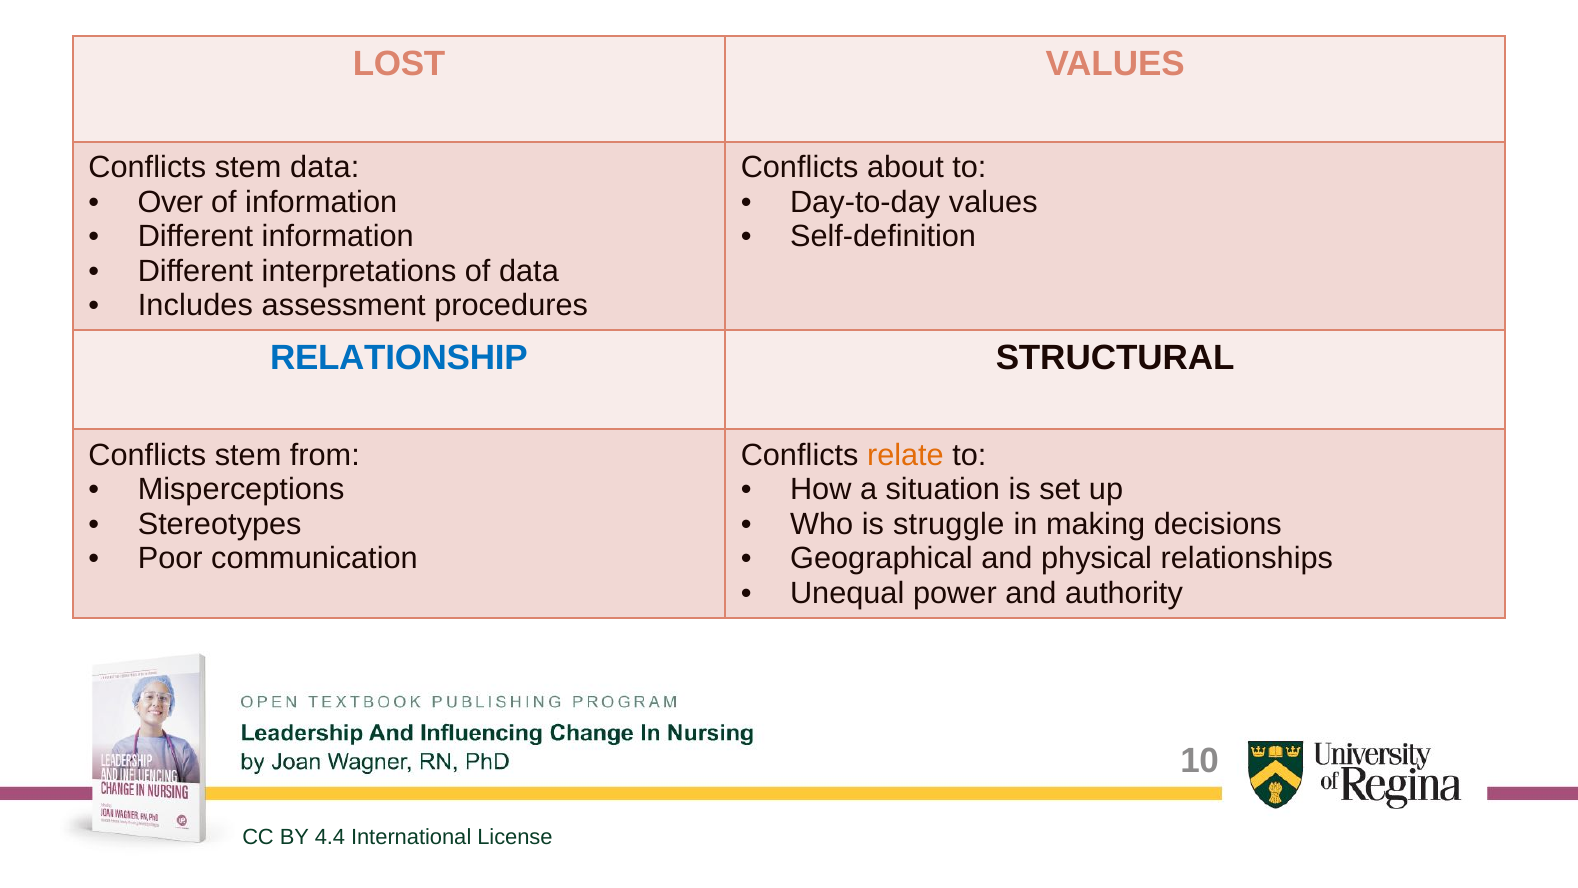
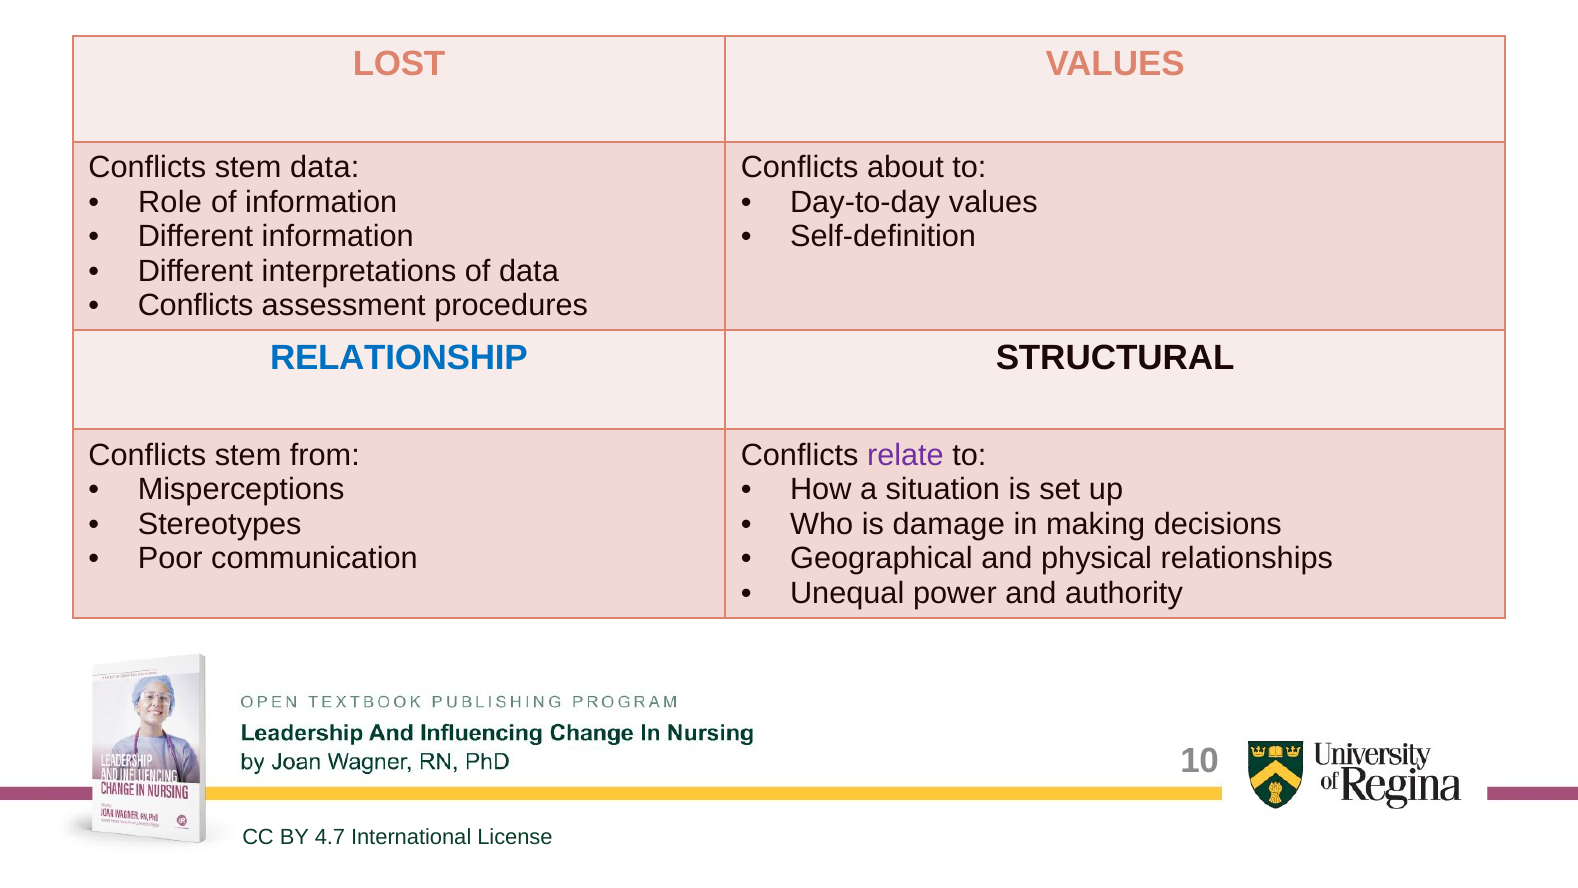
Over: Over -> Role (170, 202)
Includes: Includes -> Conflicts (196, 305)
relate colour: orange -> purple (905, 455)
struggle: struggle -> damage (949, 524)
4.4: 4.4 -> 4.7 (330, 837)
